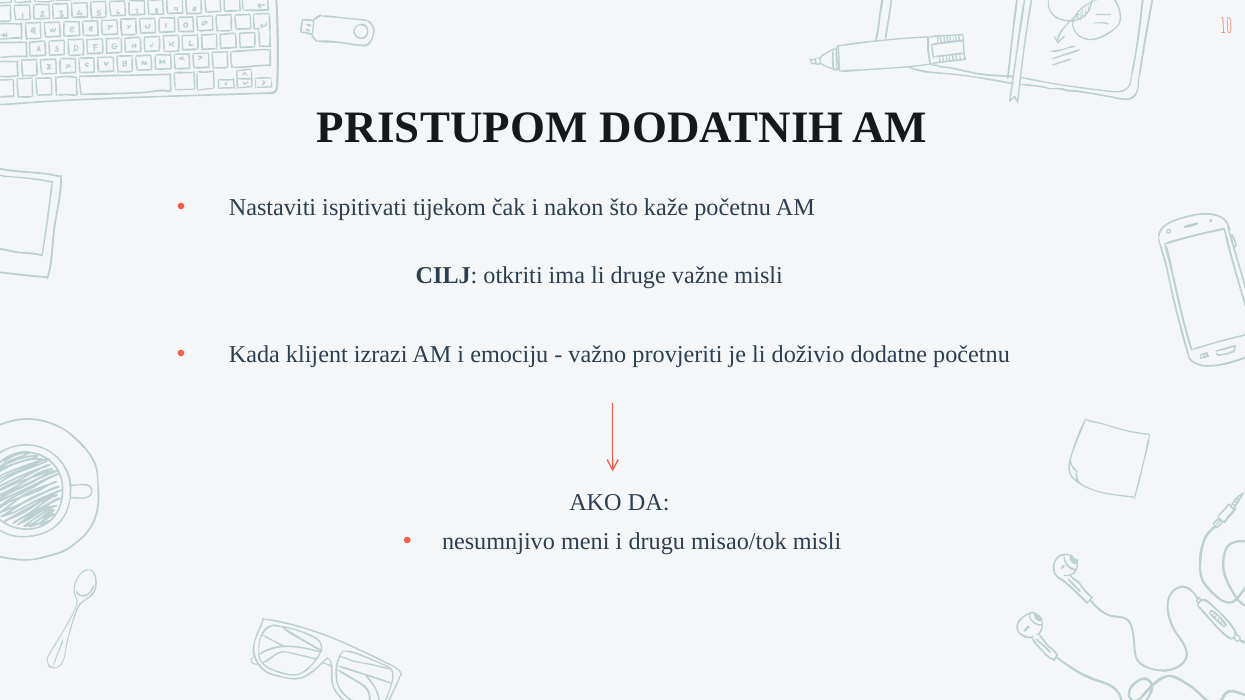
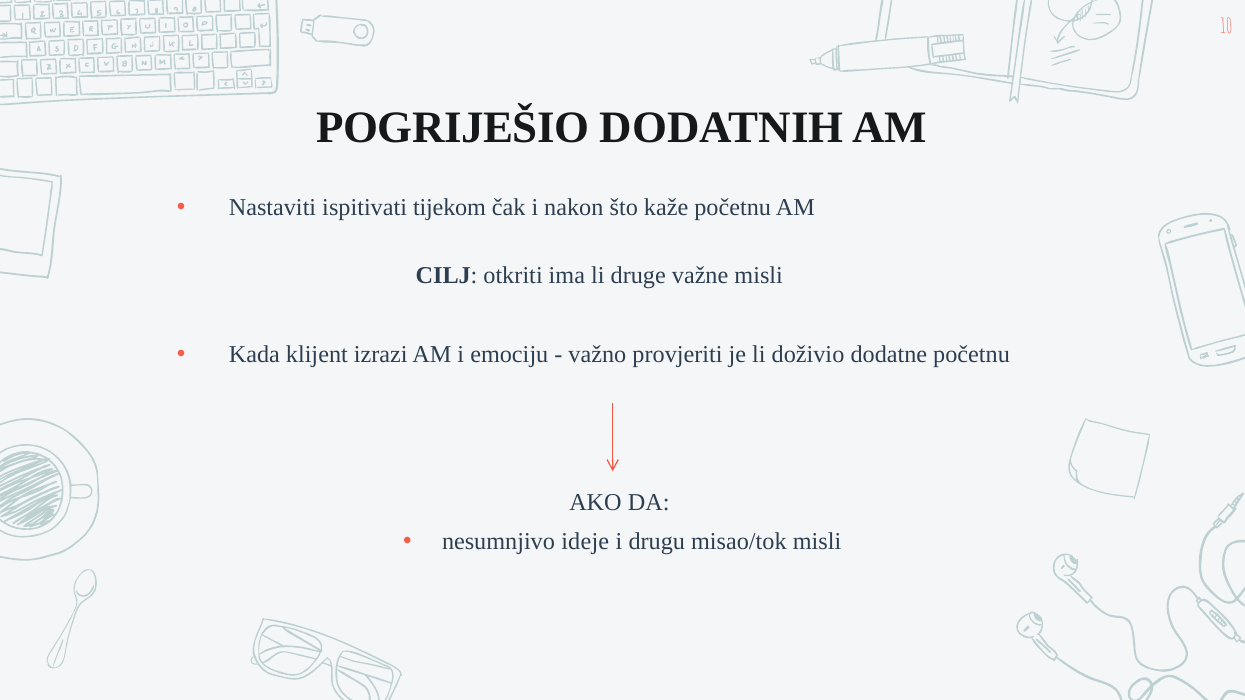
PRISTUPOM: PRISTUPOM -> POGRIJEŠIO (453, 128)
meni: meni -> ideje (585, 542)
